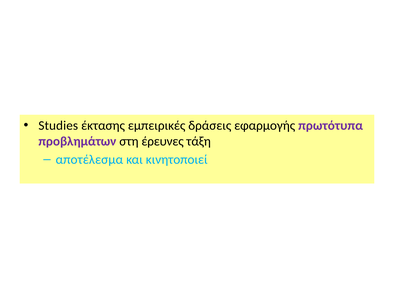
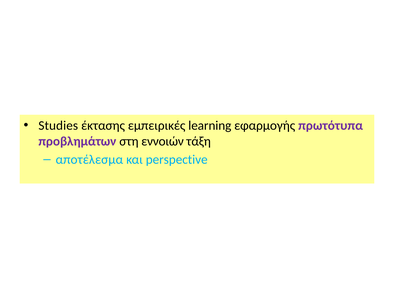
δράσεις: δράσεις -> learning (210, 126)
έρευνες: έρευνες -> εννοιών (163, 141)
κινητοποιεί: κινητοποιεί -> perspective (177, 160)
